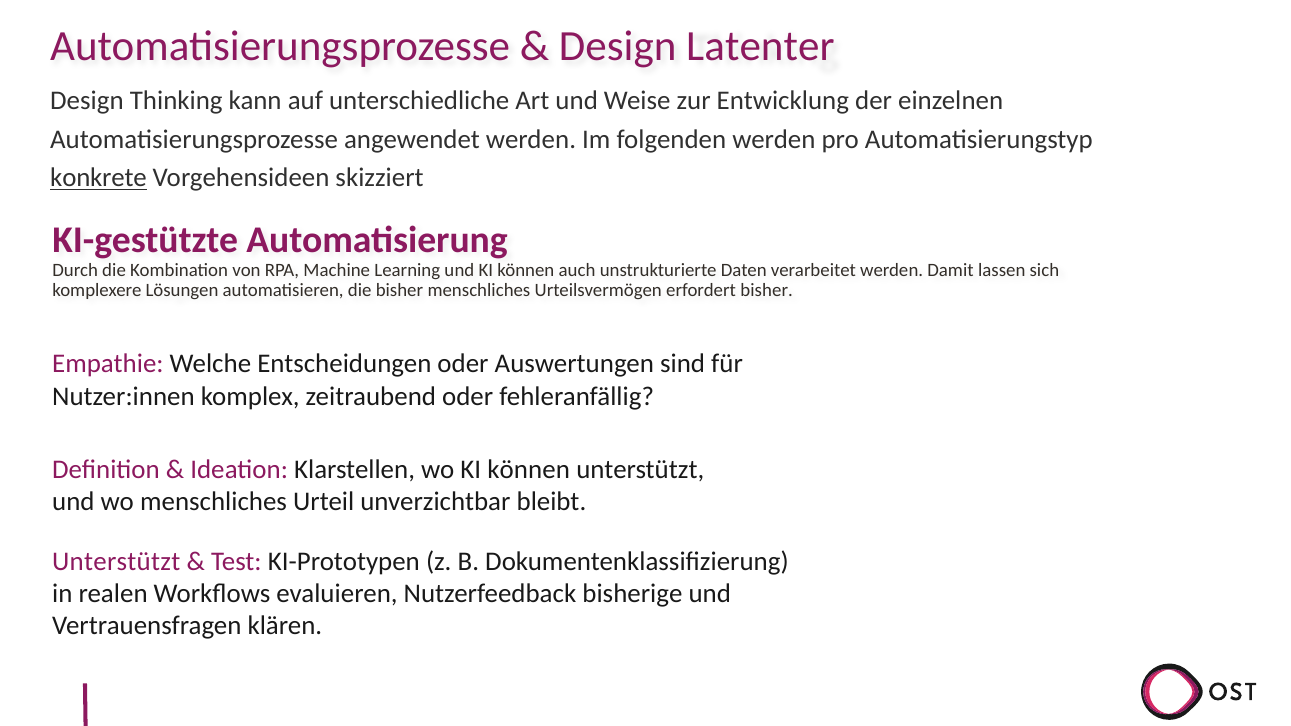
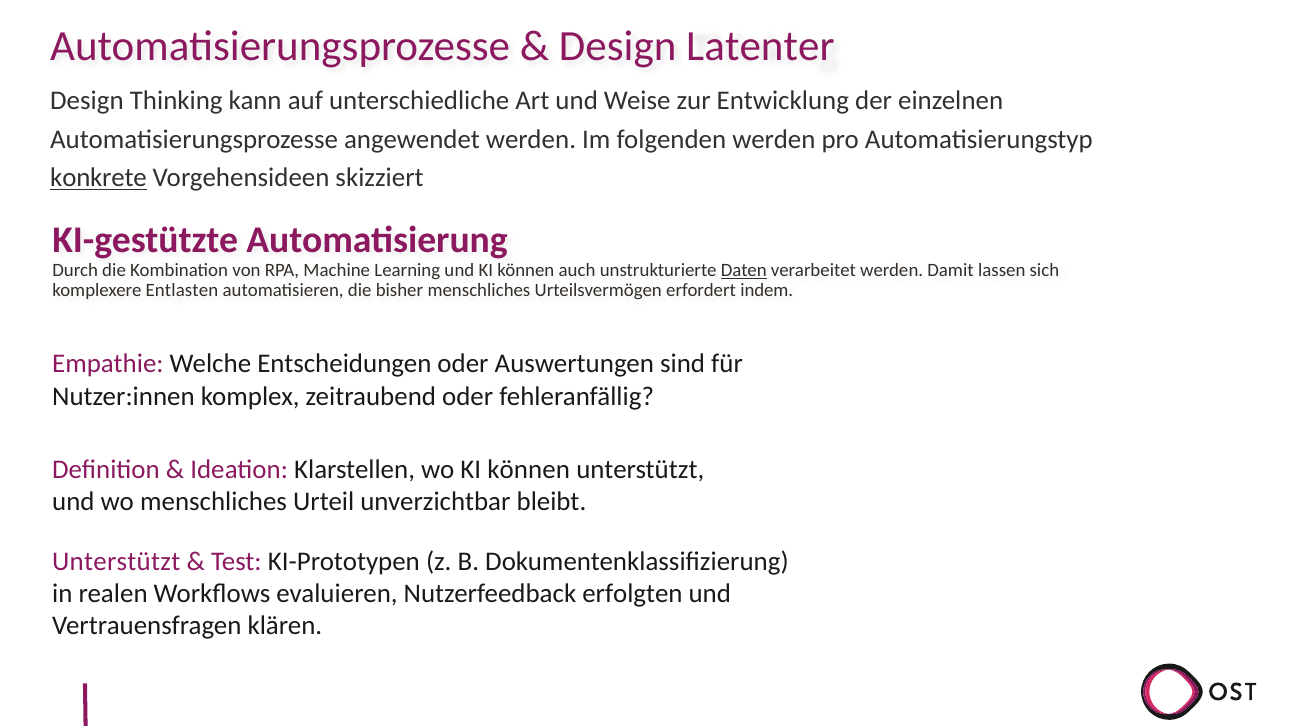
Daten underline: none -> present (744, 270)
Lösungen: Lösungen -> Entlasten (182, 291)
erfordert bisher: bisher -> indem (767, 291)
bisherige: bisherige -> erfolgten (632, 594)
